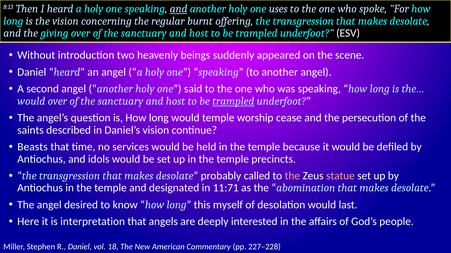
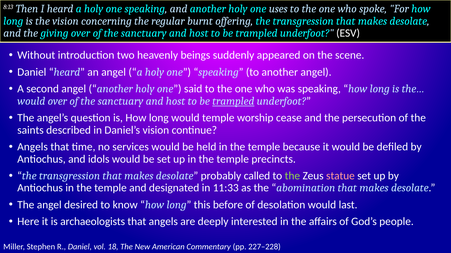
and underline: present -> none (179, 9)
Beasts: Beasts -> Angels (33, 147)
the colour: pink -> light green (292, 176)
11:71: 11:71 -> 11:33 (226, 188)
myself: myself -> before (228, 205)
interpretation: interpretation -> archaeologists (93, 222)
